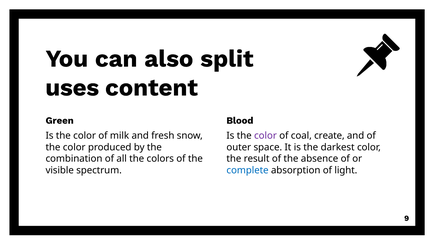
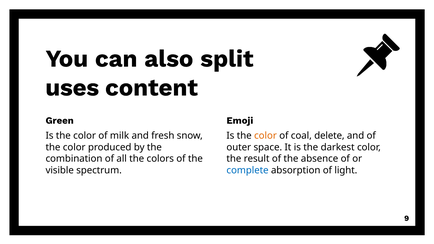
Blood: Blood -> Emoji (240, 121)
color colour: purple -> orange (265, 136)
create: create -> delete (329, 136)
